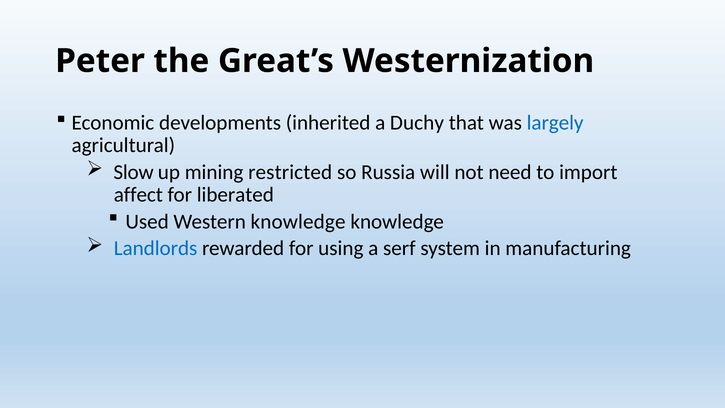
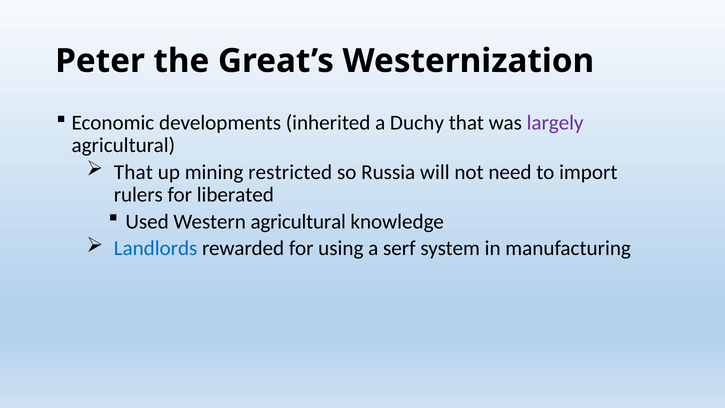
largely colour: blue -> purple (555, 123)
Slow: Slow -> That (133, 172)
affect: affect -> rulers (138, 195)
Western knowledge: knowledge -> agricultural (298, 221)
